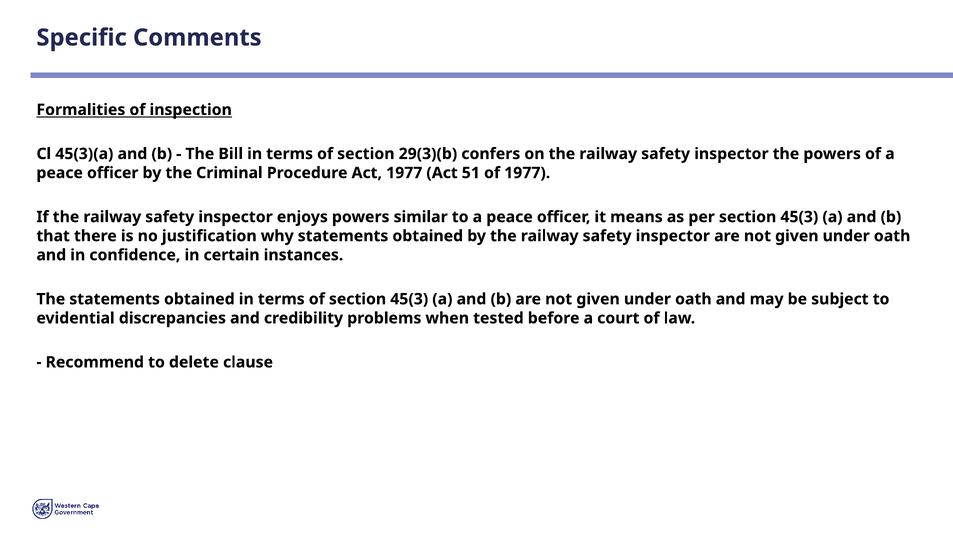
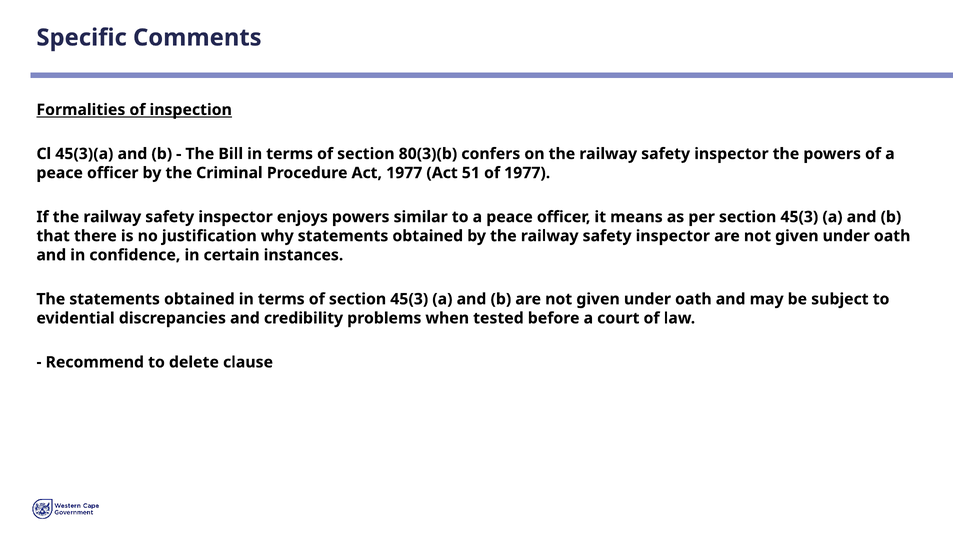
29(3)(b: 29(3)(b -> 80(3)(b (428, 154)
